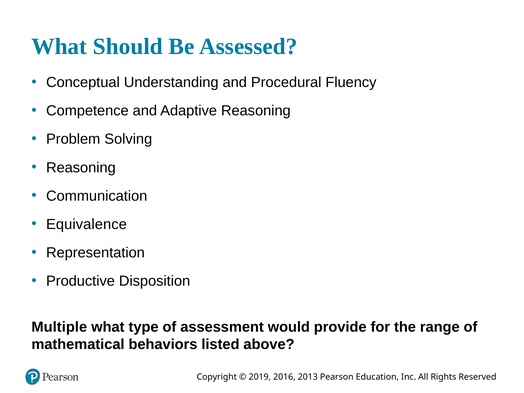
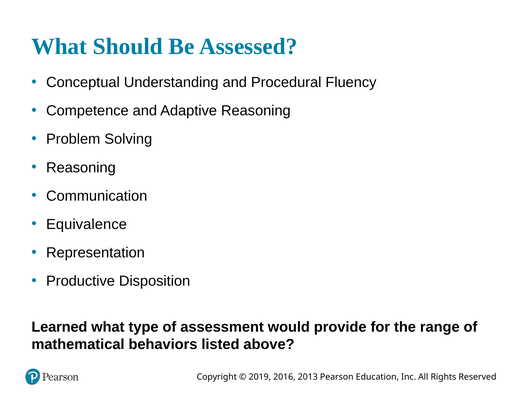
Multiple: Multiple -> Learned (59, 327)
